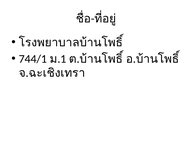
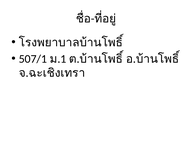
744/1: 744/1 -> 507/1 (33, 59)
